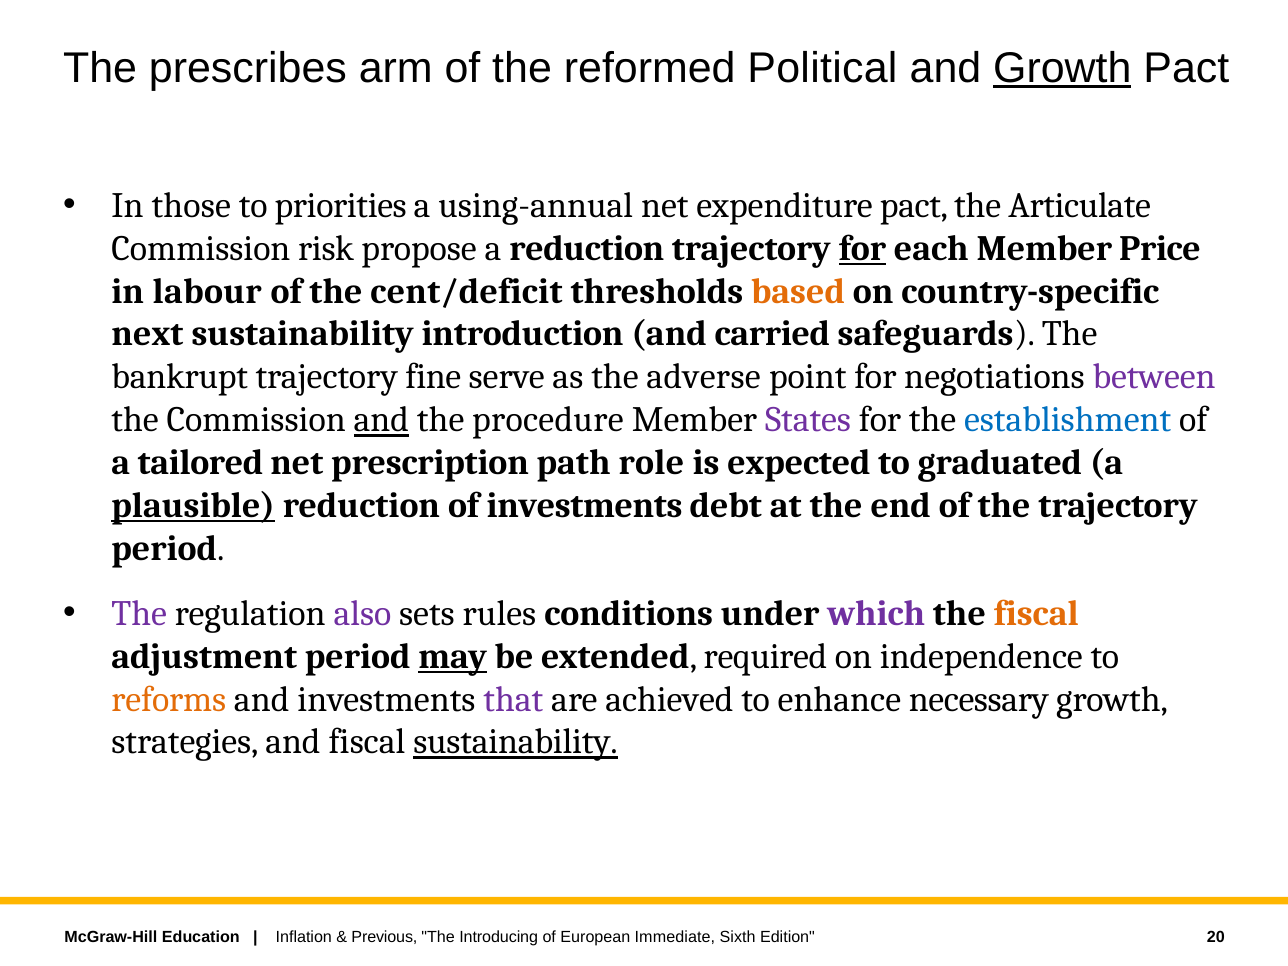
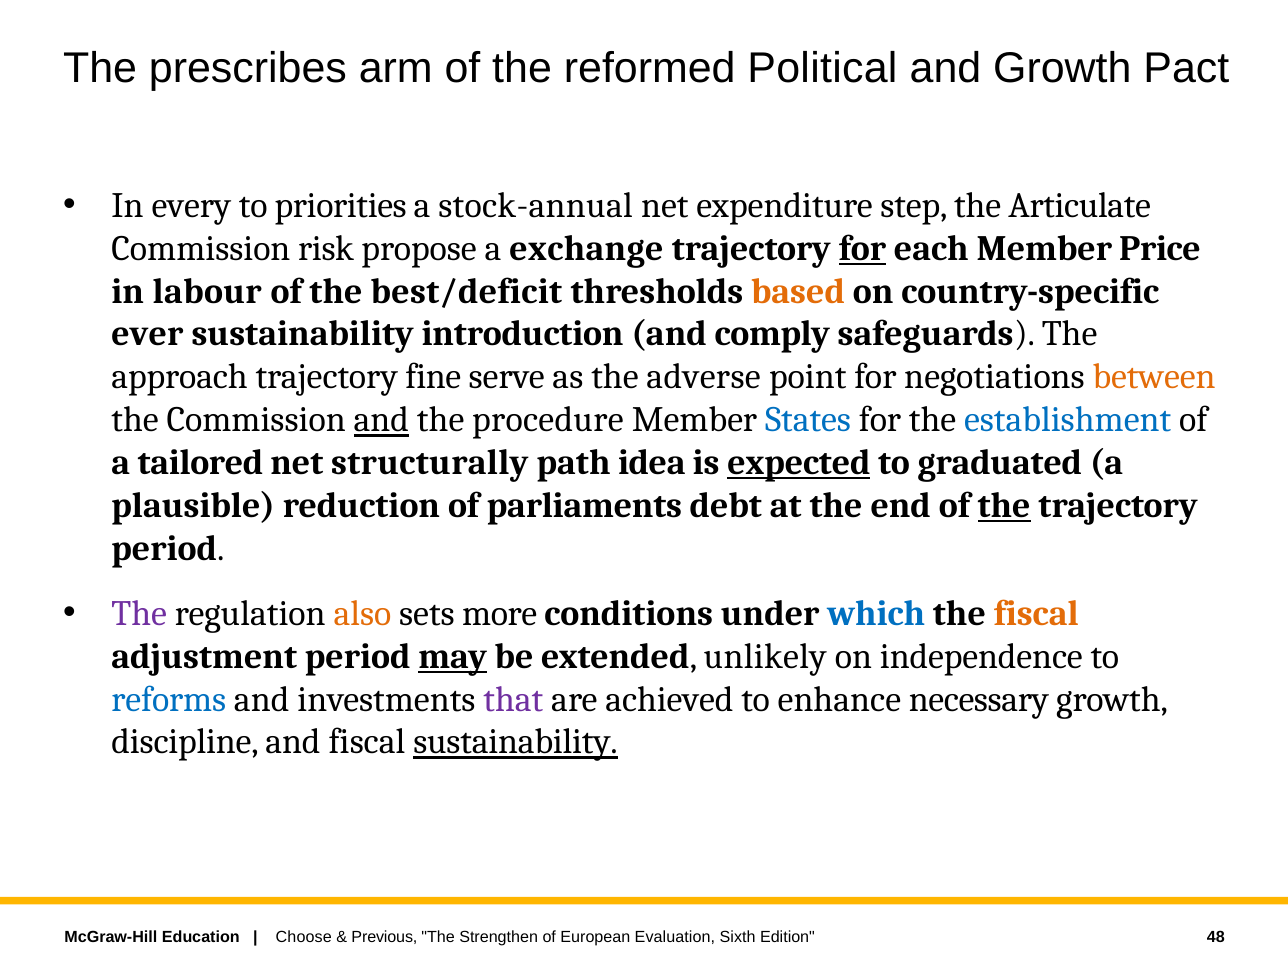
Growth underline: present -> none (1062, 68)
those: those -> every (191, 205)
using-annual: using-annual -> stock-annual (536, 205)
expenditure pact: pact -> step (914, 205)
a reduction: reduction -> exchange (587, 248)
cent/deficit: cent/deficit -> best/deficit (466, 291)
next: next -> ever (147, 334)
carried: carried -> comply (772, 334)
bankrupt: bankrupt -> approach (180, 377)
between colour: purple -> orange (1154, 377)
States colour: purple -> blue (808, 420)
prescription: prescription -> structurally (430, 463)
role: role -> idea (652, 463)
expected underline: none -> present (799, 463)
plausible underline: present -> none (193, 506)
of investments: investments -> parliaments (584, 506)
the underline: none -> present (1004, 506)
also colour: purple -> orange (362, 613)
rules: rules -> more (500, 613)
which colour: purple -> blue (876, 613)
required: required -> unlikely (765, 656)
reforms colour: orange -> blue (169, 699)
strategies: strategies -> discipline (185, 742)
Inflation: Inflation -> Choose (304, 937)
Introducing: Introducing -> Strengthen (499, 937)
Immediate: Immediate -> Evaluation (675, 937)
20: 20 -> 48 (1216, 937)
